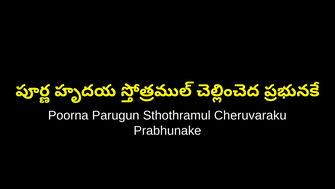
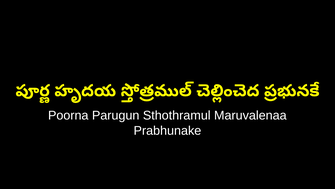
Cheruvaraku: Cheruvaraku -> Maruvalenaa (250, 115)
